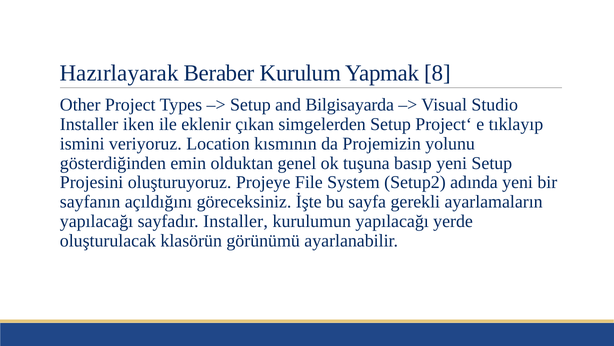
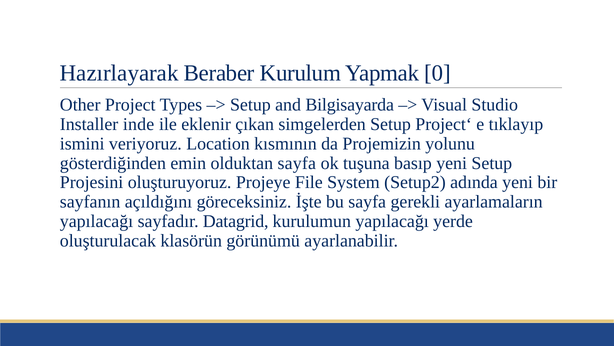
8: 8 -> 0 (438, 73)
iken: iken -> inde (139, 124)
olduktan genel: genel -> sayfa (297, 163)
sayfadır Installer: Installer -> Datagrid (236, 221)
